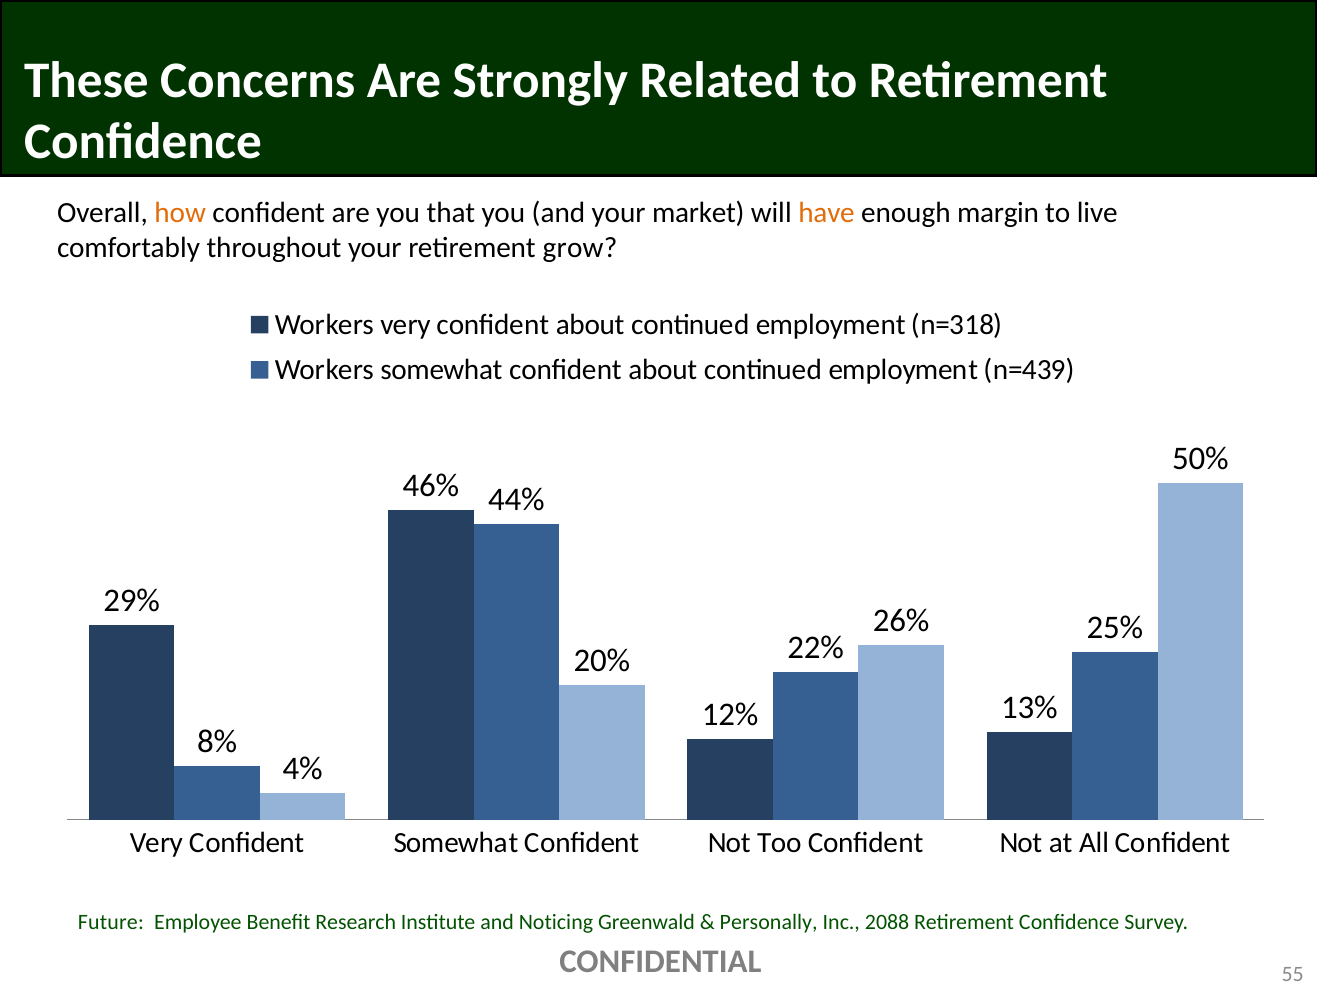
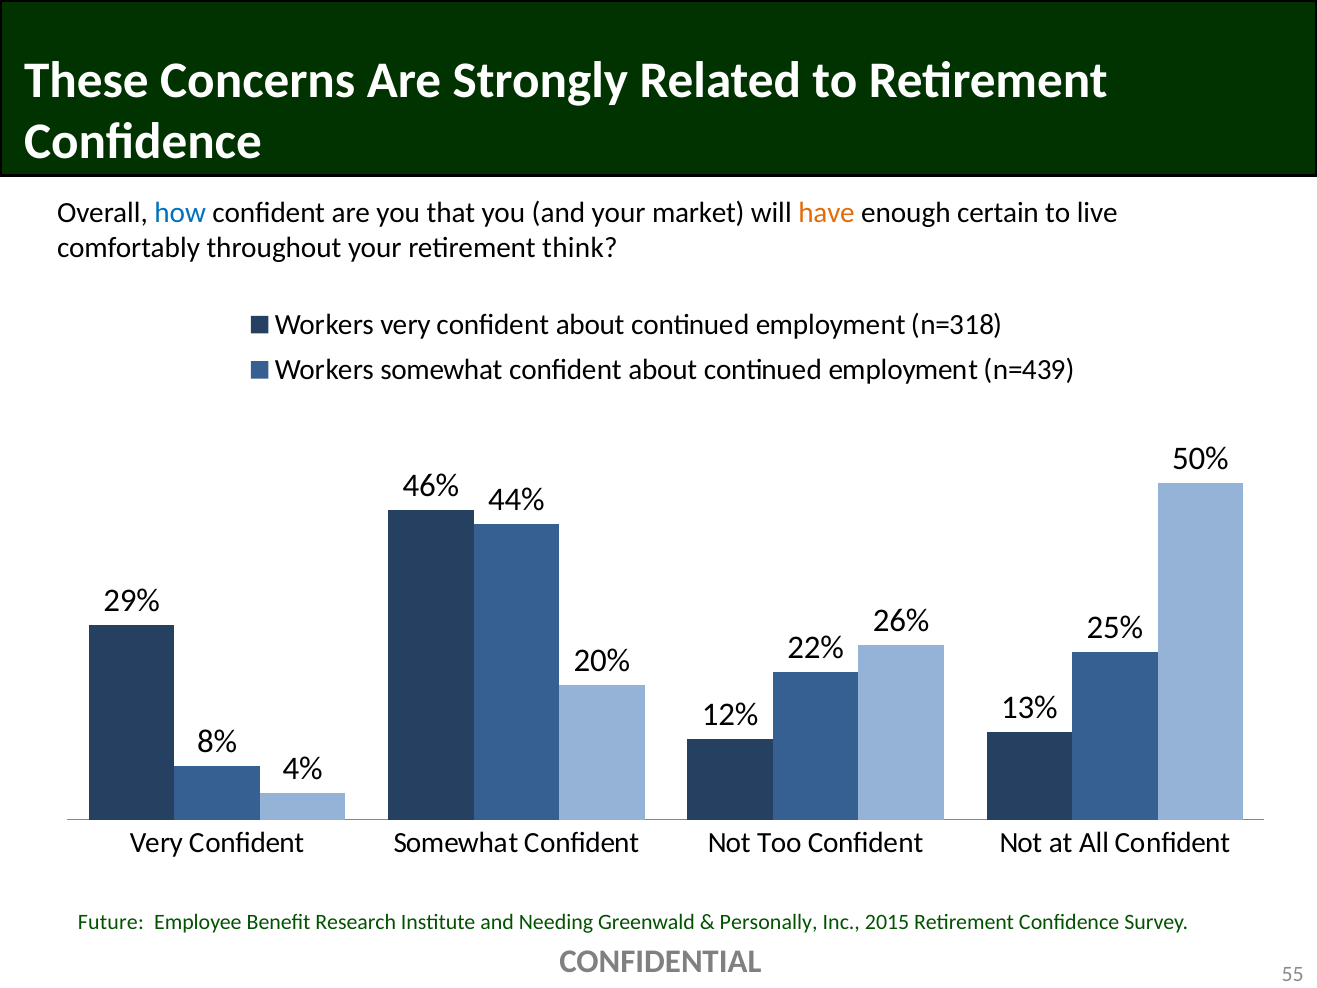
how colour: orange -> blue (180, 213)
margin: margin -> certain (998, 213)
grow: grow -> think (580, 248)
Noticing: Noticing -> Needing (556, 922)
2088: 2088 -> 2015 (887, 922)
